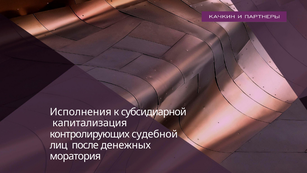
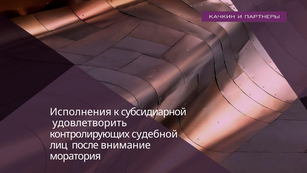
капитализация: капитализация -> удовлетворить (90, 123)
денежных: денежных -> внимание (126, 145)
